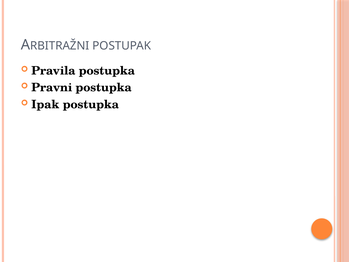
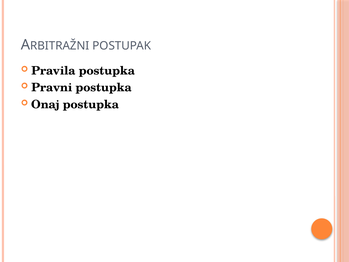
Ipak: Ipak -> Onaj (45, 104)
